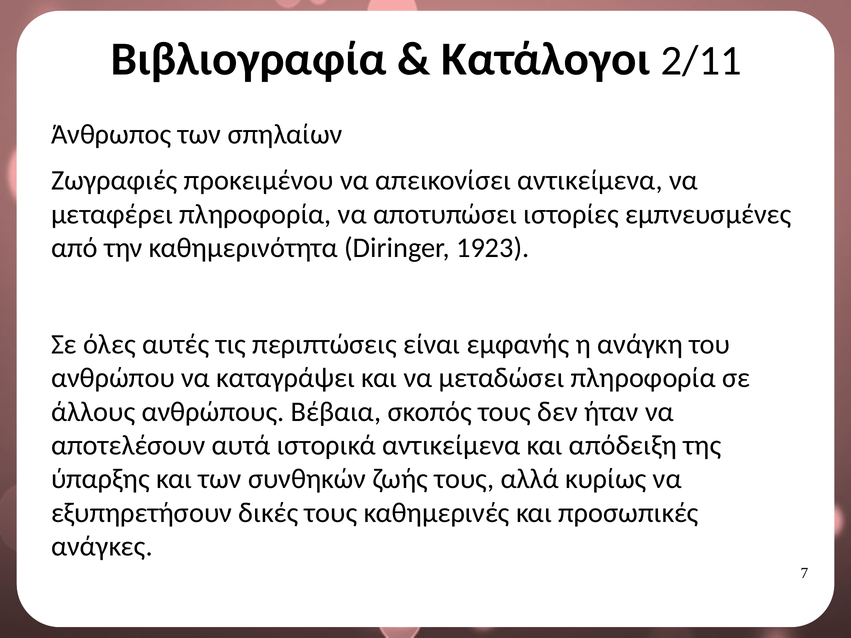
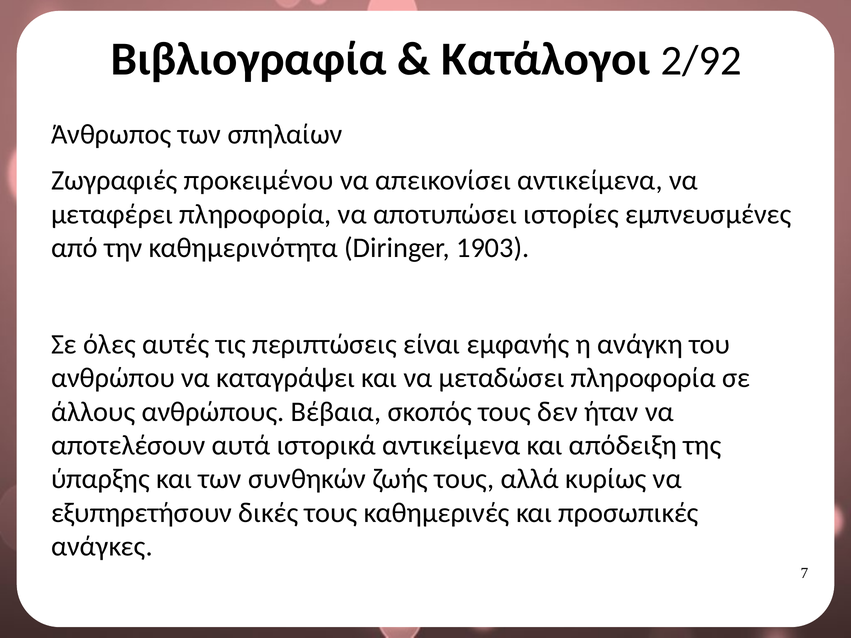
2/11: 2/11 -> 2/92 (701, 61)
1923: 1923 -> 1903 (493, 248)
